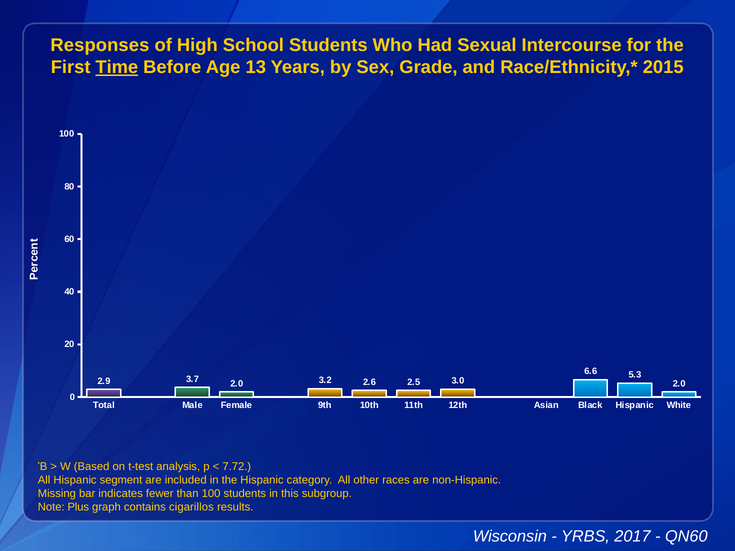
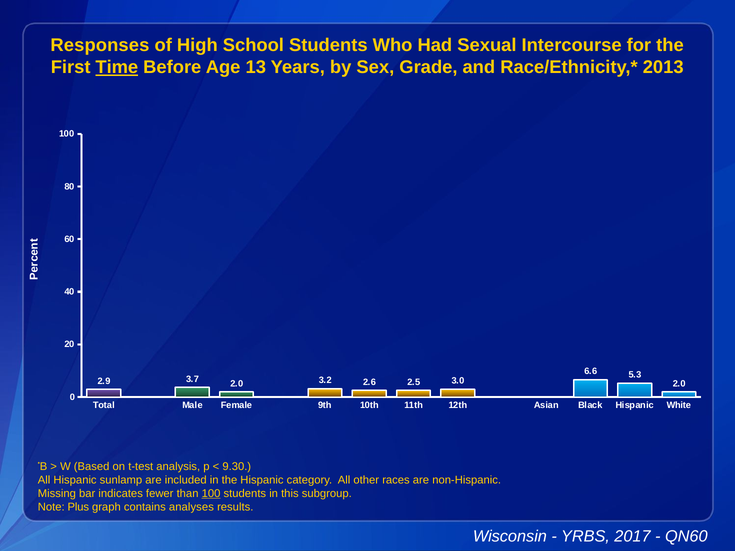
2015: 2015 -> 2013 (663, 67)
7.72: 7.72 -> 9.30 (237, 467)
segment: segment -> sunlamp (121, 480)
100 underline: none -> present (211, 494)
cigarillos: cigarillos -> analyses (191, 507)
